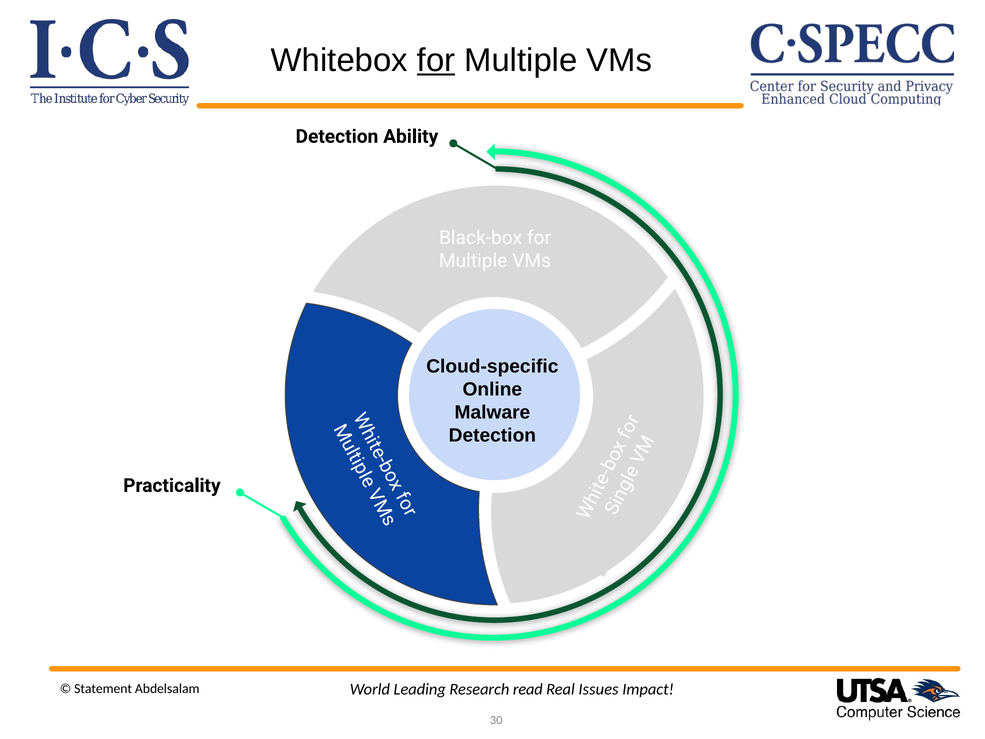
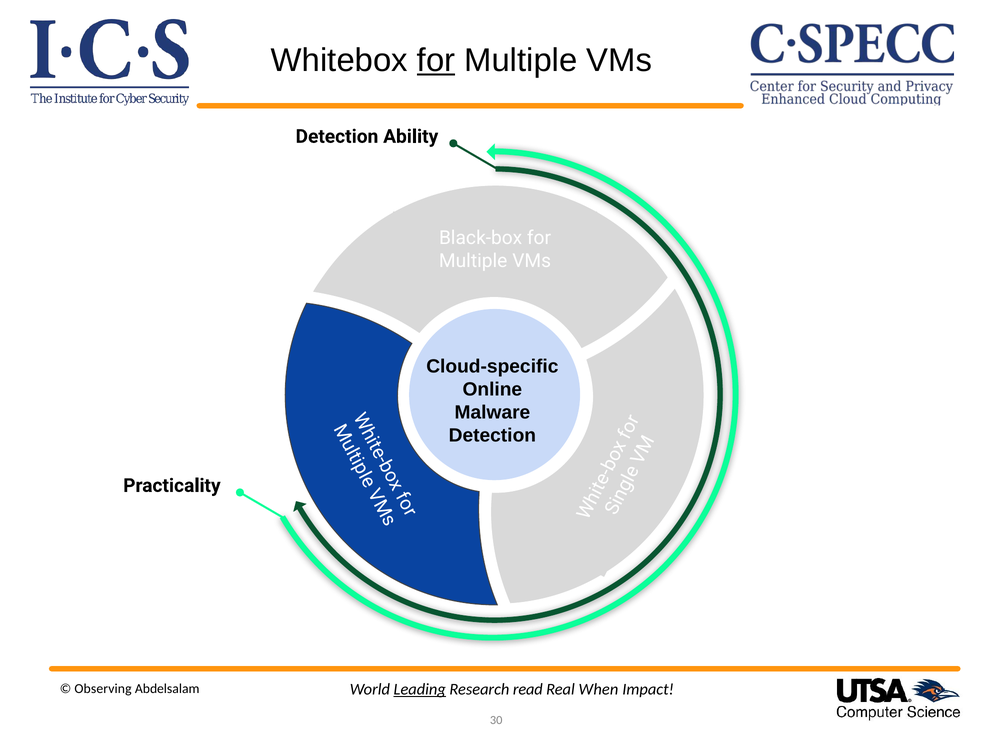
Statement: Statement -> Observing (103, 688)
Leading underline: none -> present (420, 689)
Issues: Issues -> When (599, 689)
